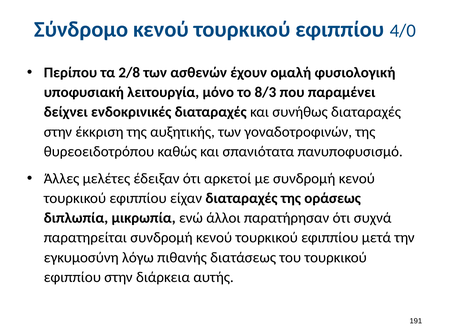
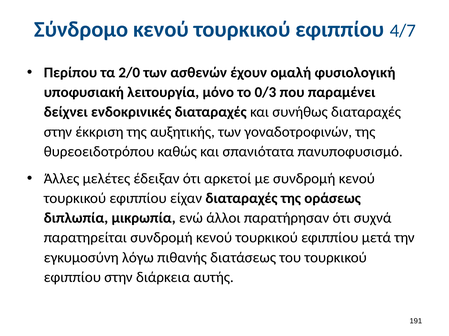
4/0: 4/0 -> 4/7 (403, 31)
2/8: 2/8 -> 2/0 (129, 73)
8/3: 8/3 -> 0/3 (265, 93)
